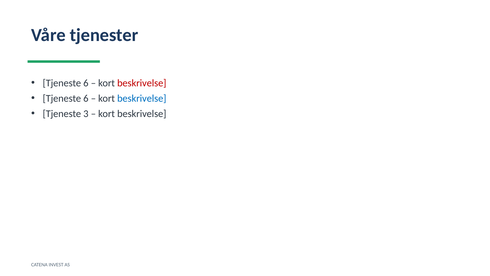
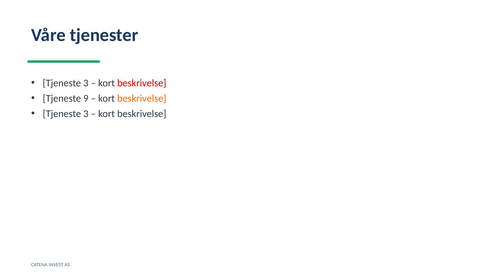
6: 6 -> 3 (86, 83)
6: 6 -> 9 (86, 98)
beskrivelse colour: blue -> orange (142, 98)
